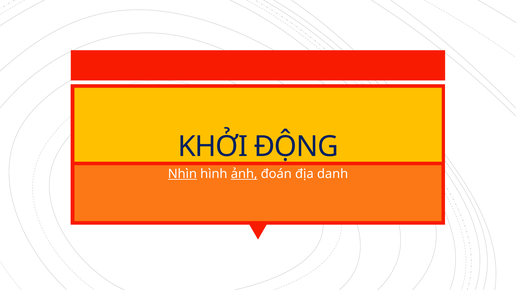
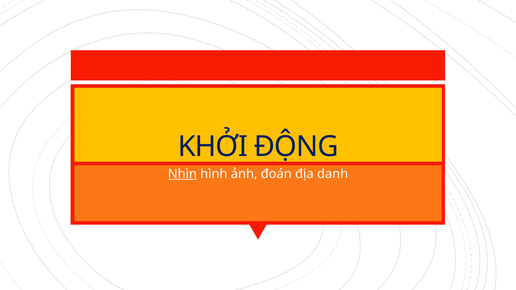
ảnh underline: present -> none (244, 174)
